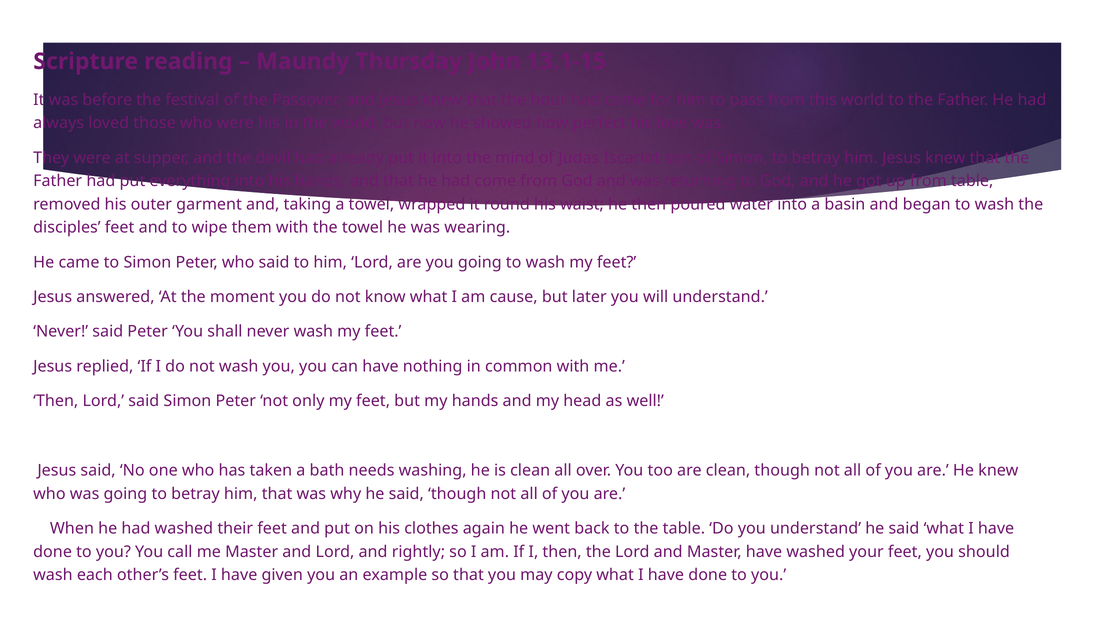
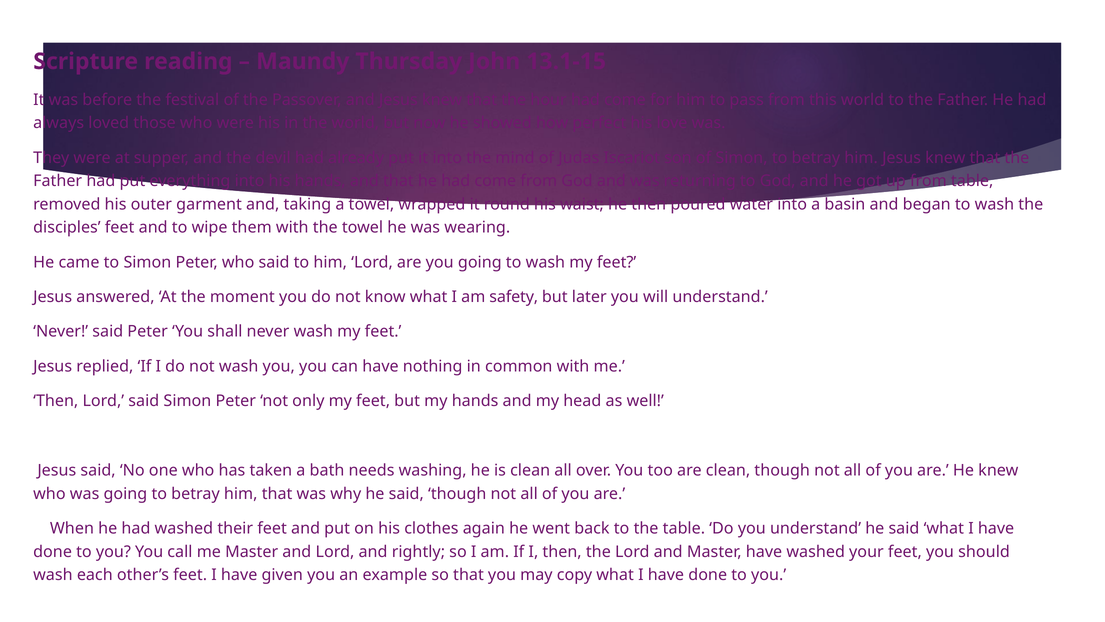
cause: cause -> safety (514, 297)
